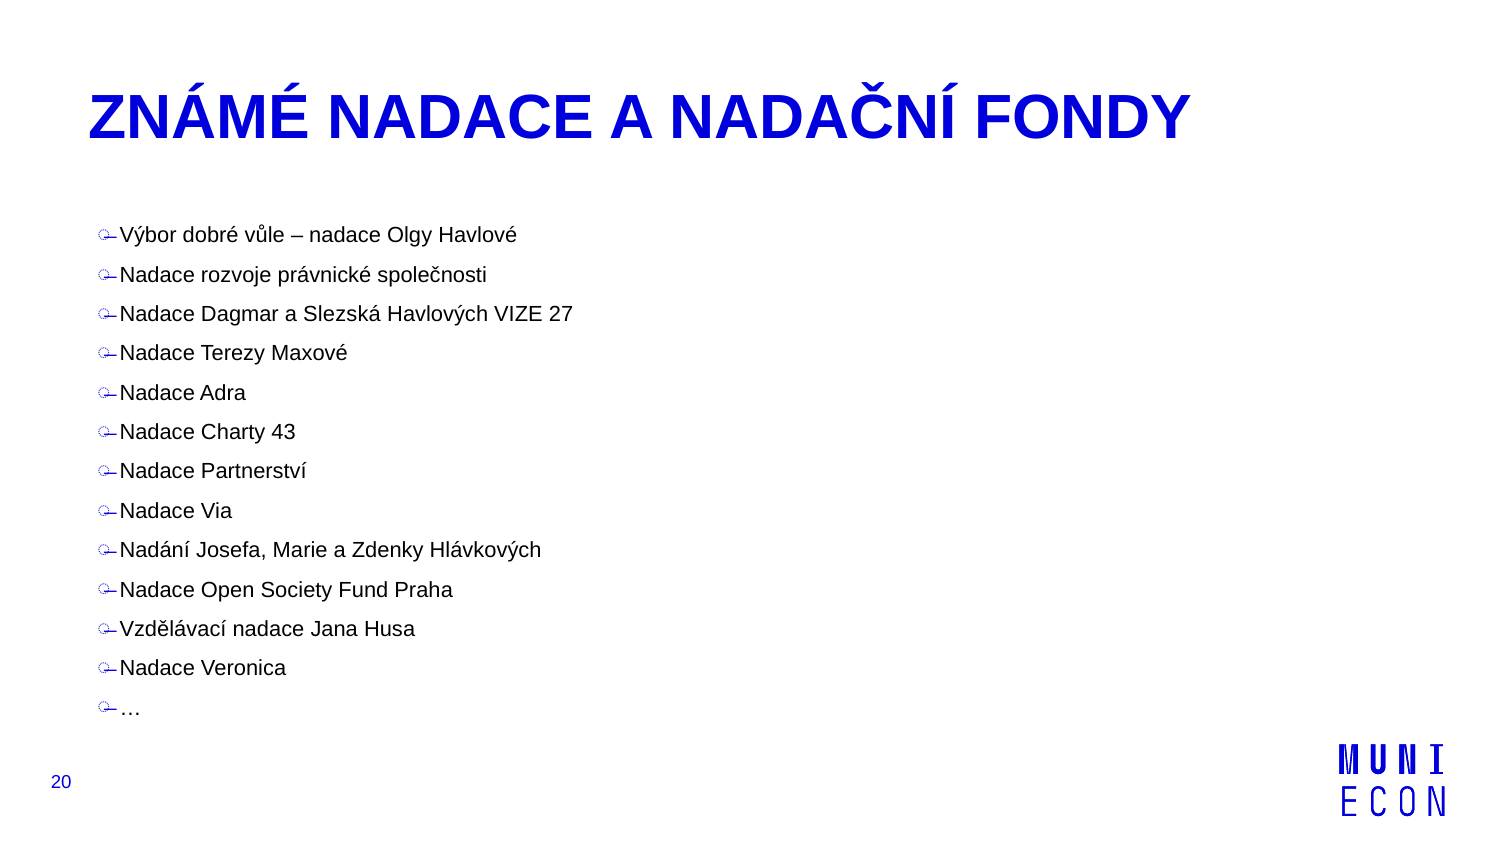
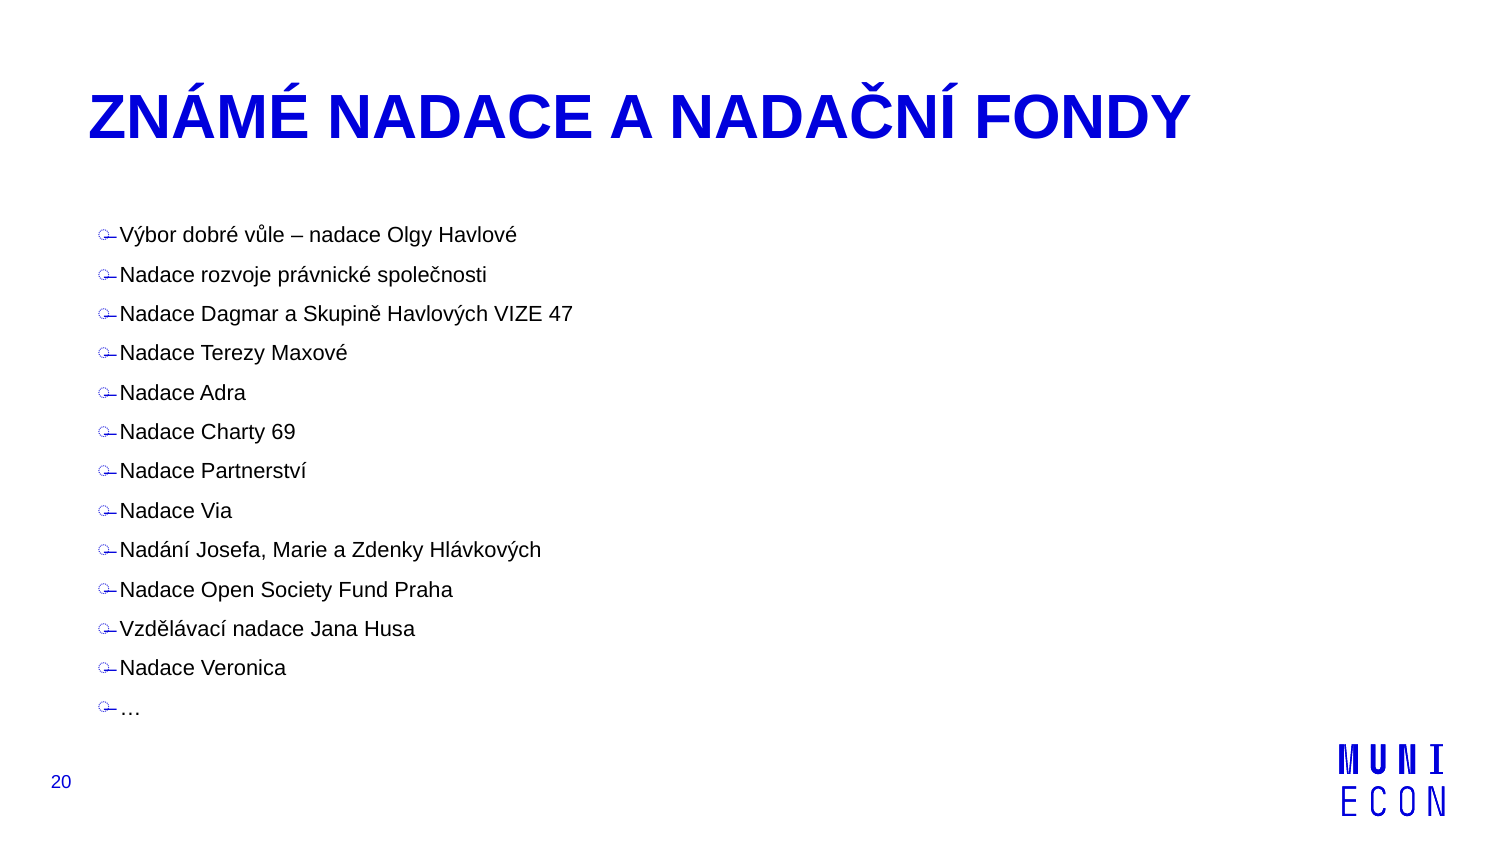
Slezská: Slezská -> Skupině (342, 314)
27: 27 -> 47 (561, 314)
43: 43 -> 69 (284, 433)
